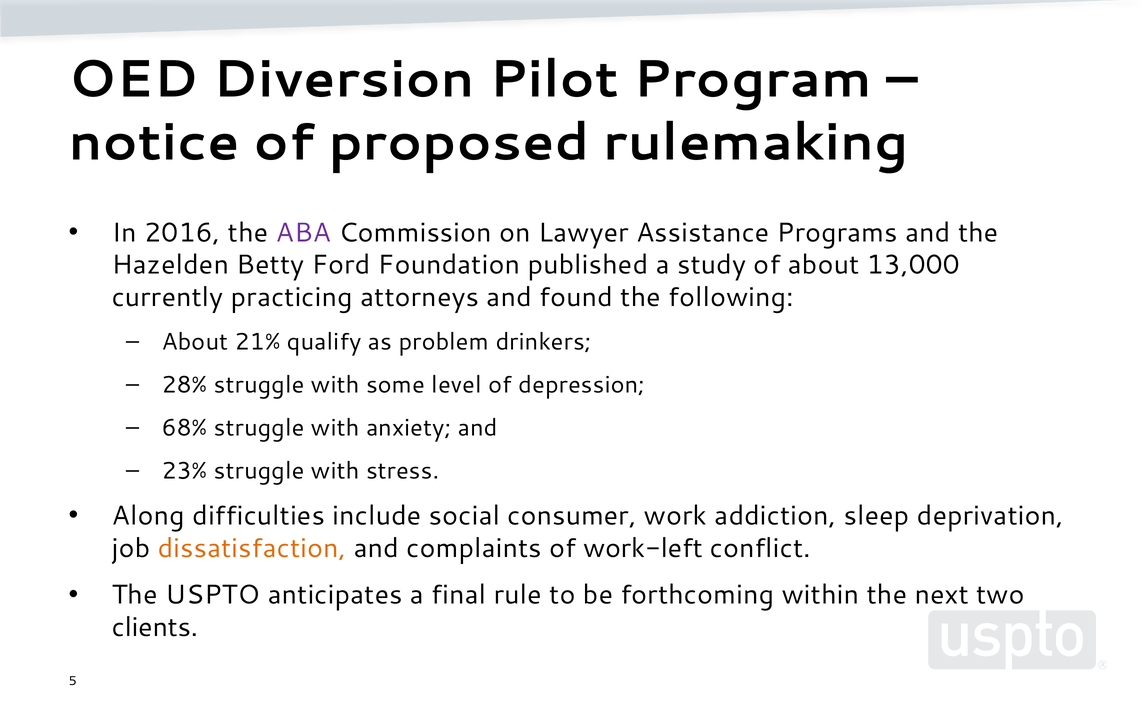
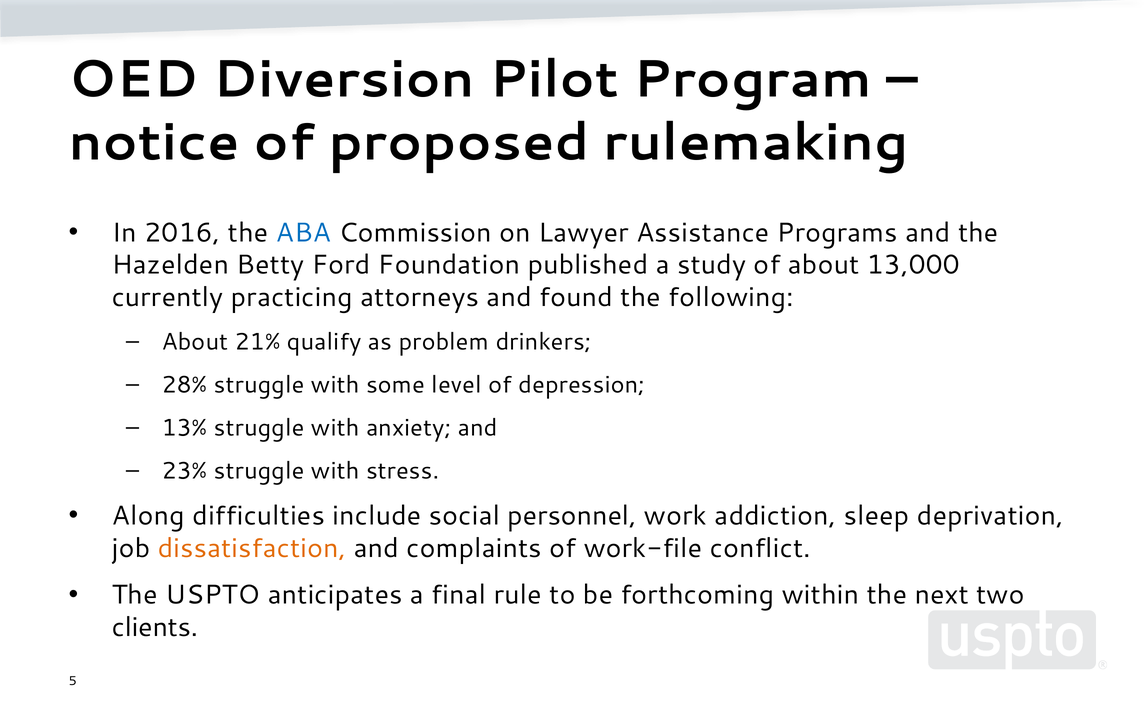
ABA colour: purple -> blue (303, 233)
68%: 68% -> 13% (185, 428)
consumer: consumer -> personnel (572, 516)
work-left: work-left -> work-file (643, 549)
